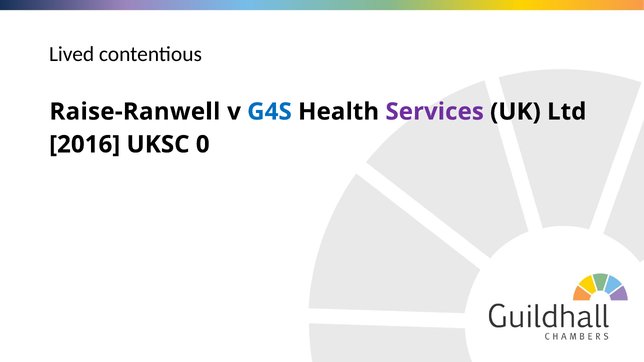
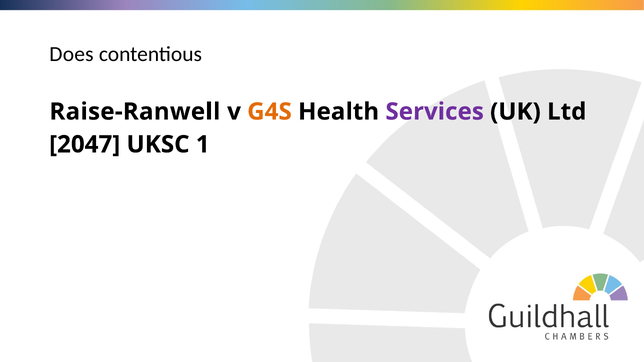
Lived: Lived -> Does (71, 54)
G4S colour: blue -> orange (269, 112)
2016: 2016 -> 2047 (85, 145)
0: 0 -> 1 (203, 145)
